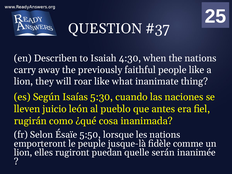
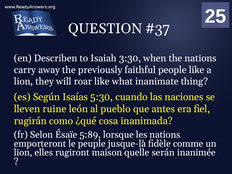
4:30: 4:30 -> 3:30 (130, 58)
juicio: juicio -> ruine (54, 109)
5:50: 5:50 -> 5:89 (90, 135)
puedan: puedan -> maison (107, 153)
